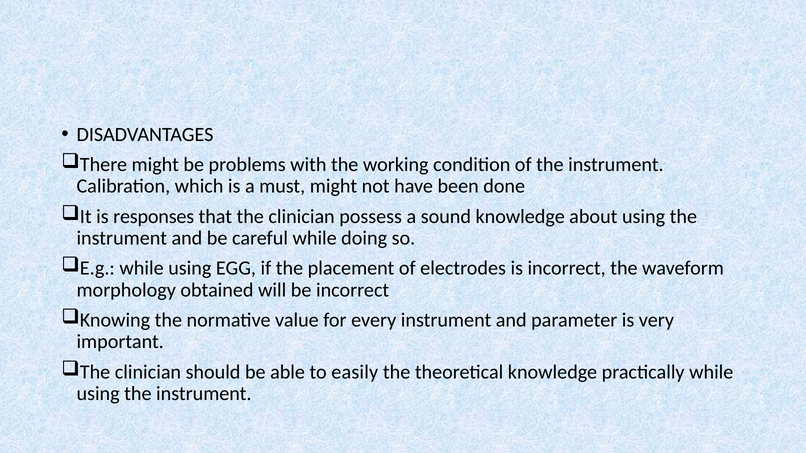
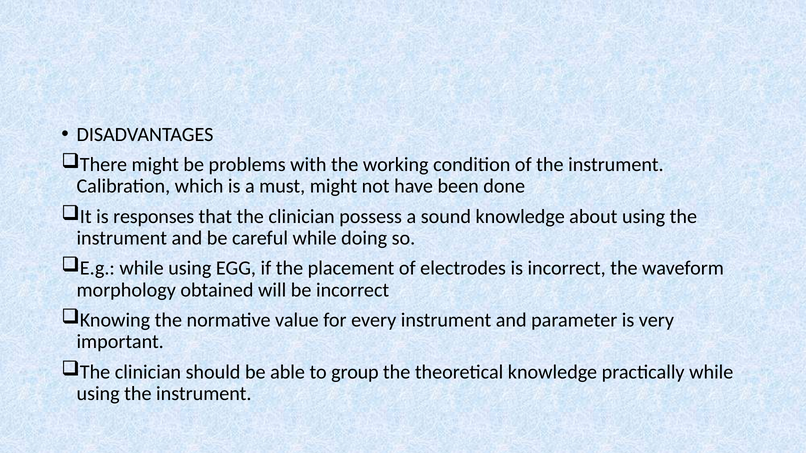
easily: easily -> group (355, 372)
